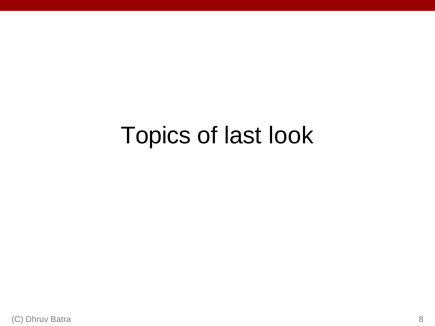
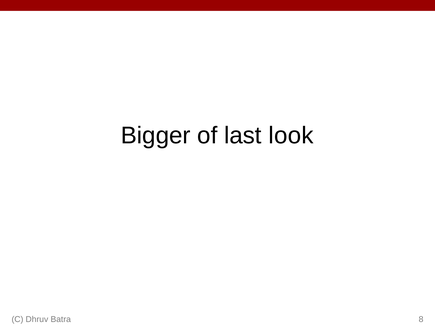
Topics: Topics -> Bigger (156, 136)
